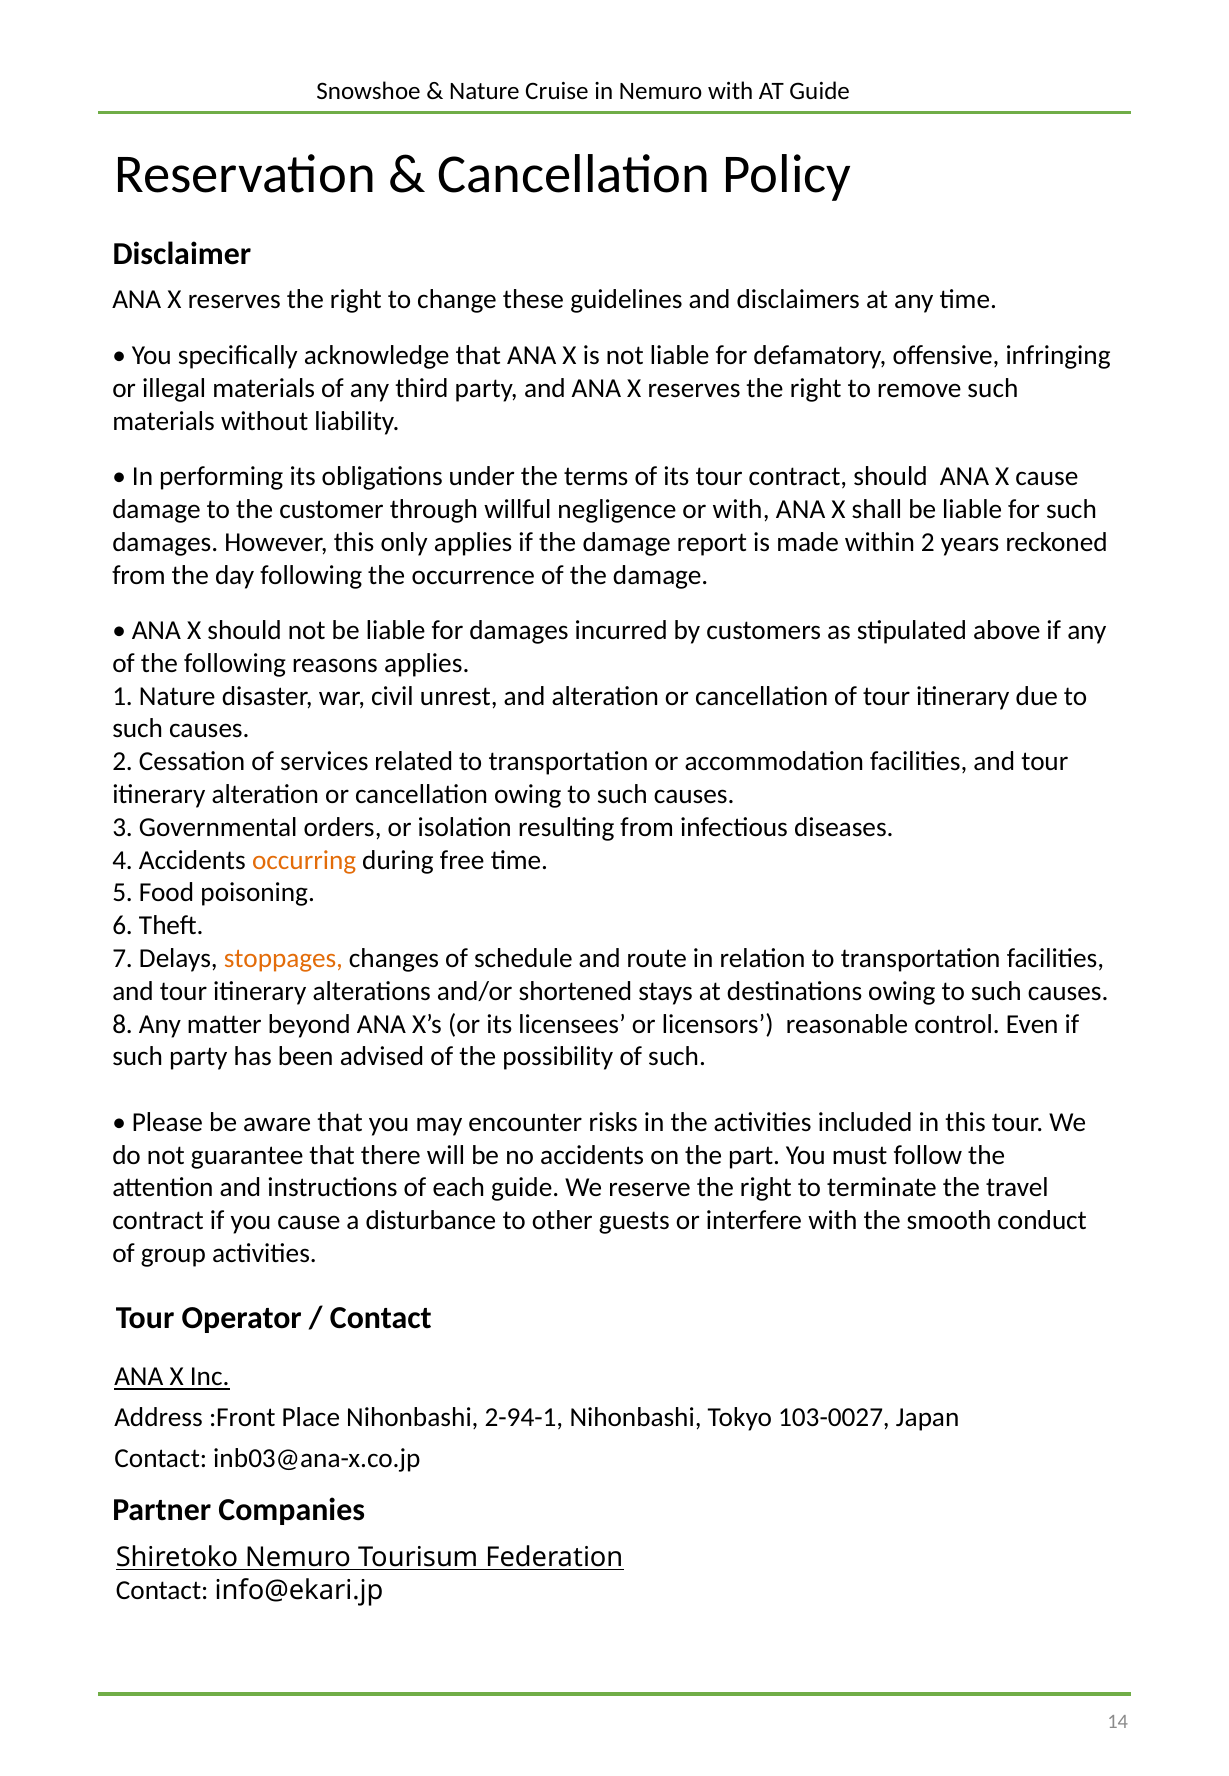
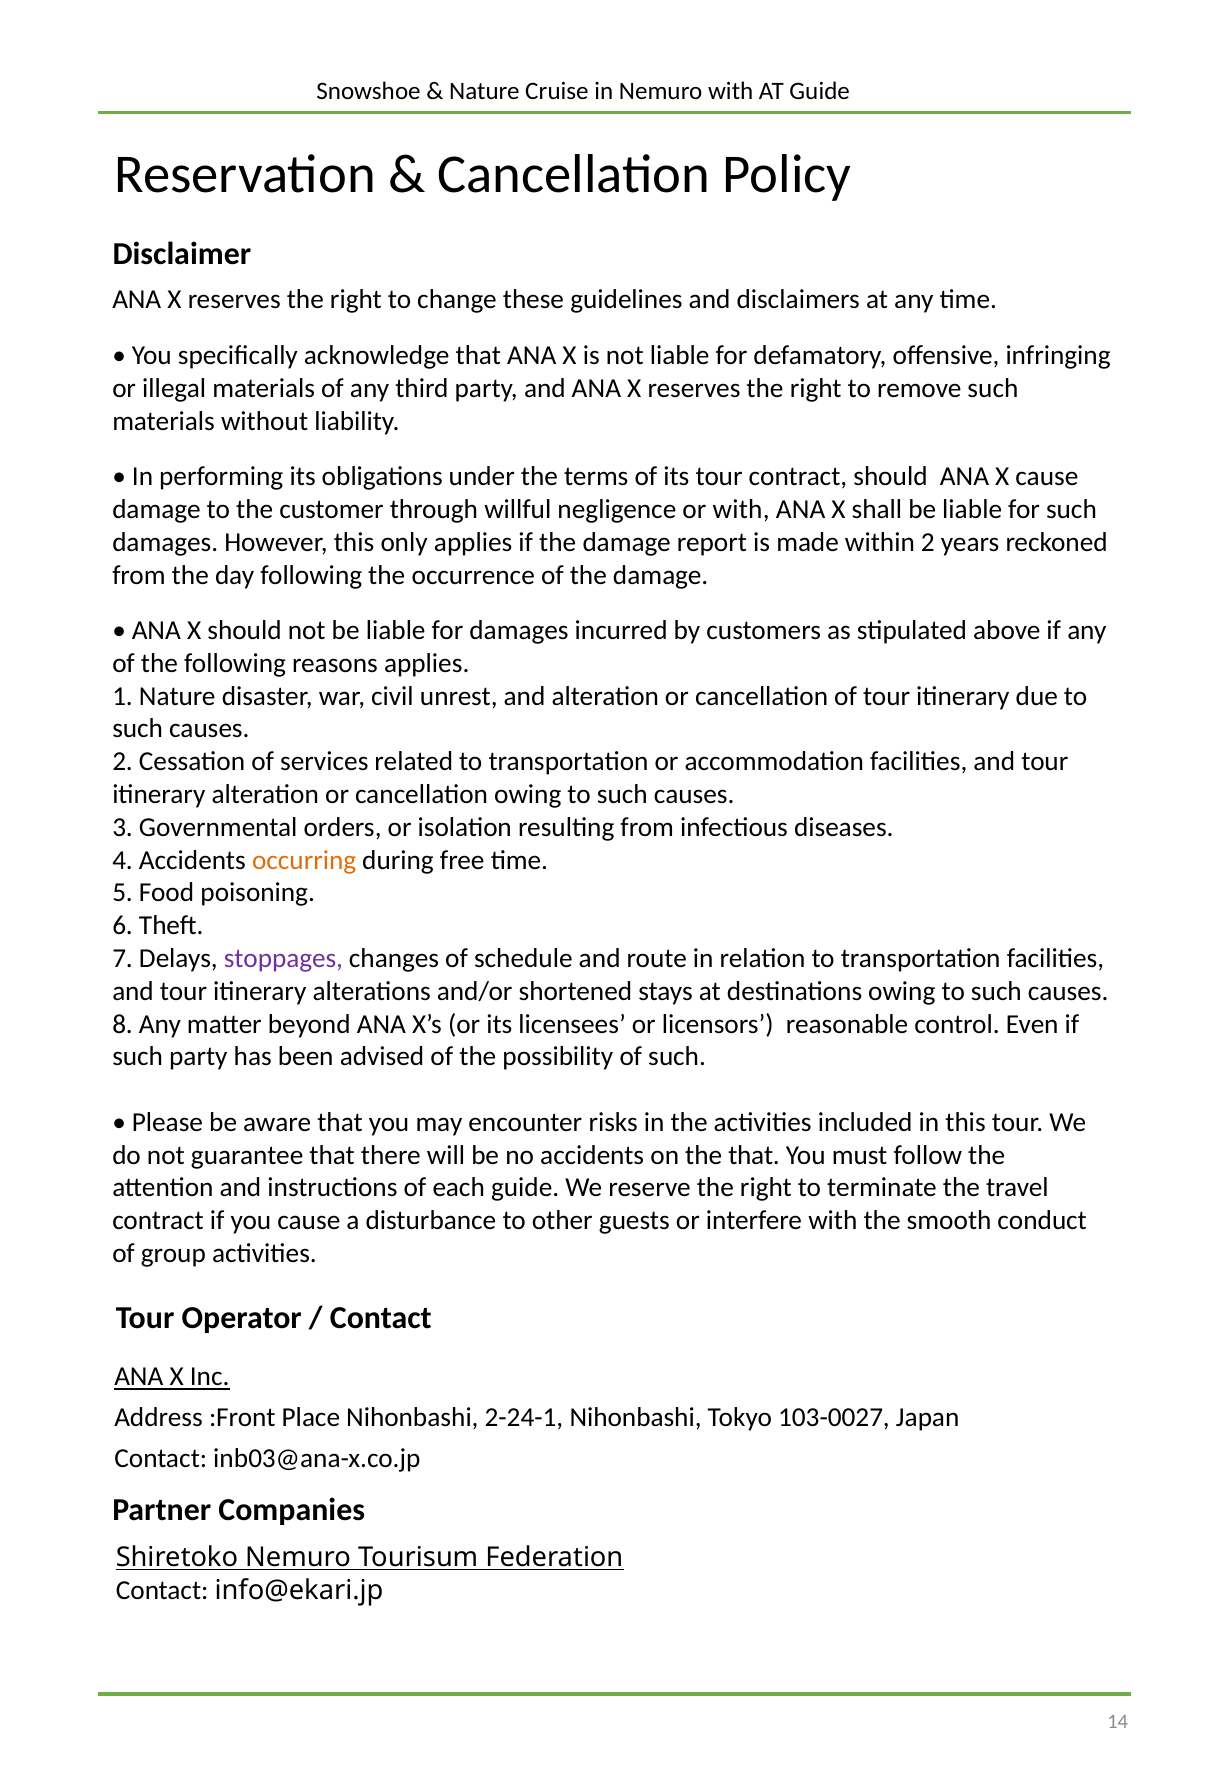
stoppages colour: orange -> purple (283, 958)
the part: part -> that (754, 1155)
2-94-1: 2-94-1 -> 2-24-1 (524, 1417)
